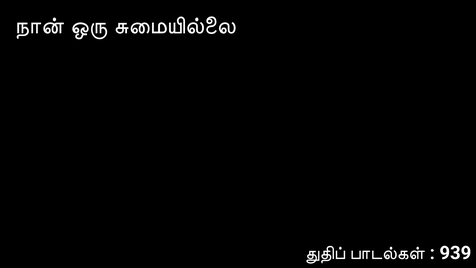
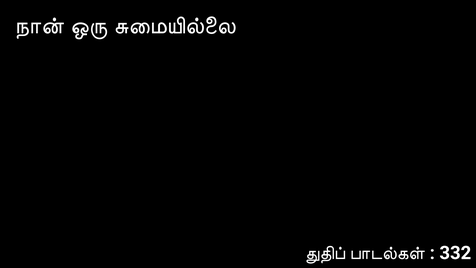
939: 939 -> 332 (455, 253)
